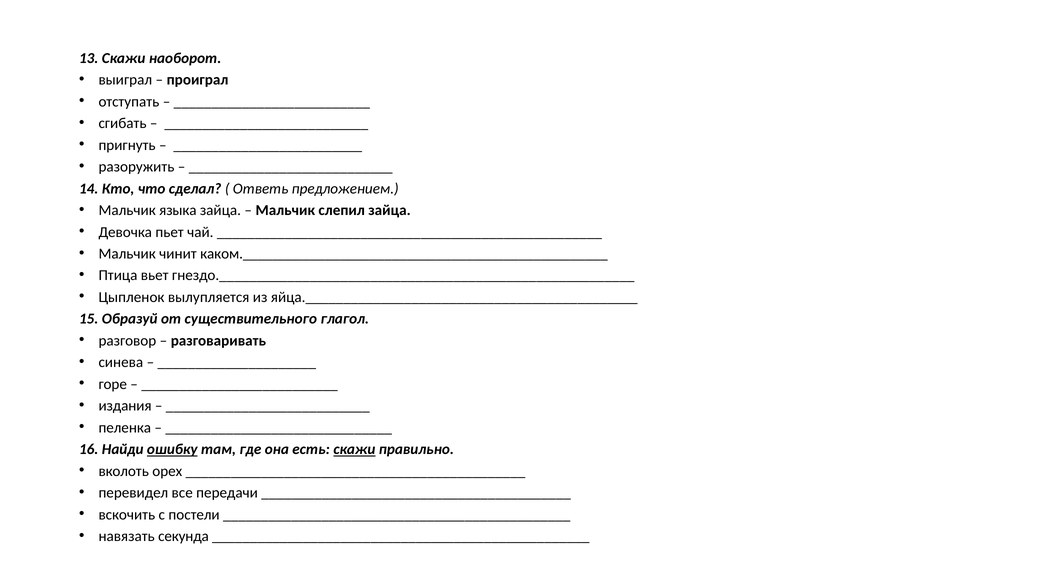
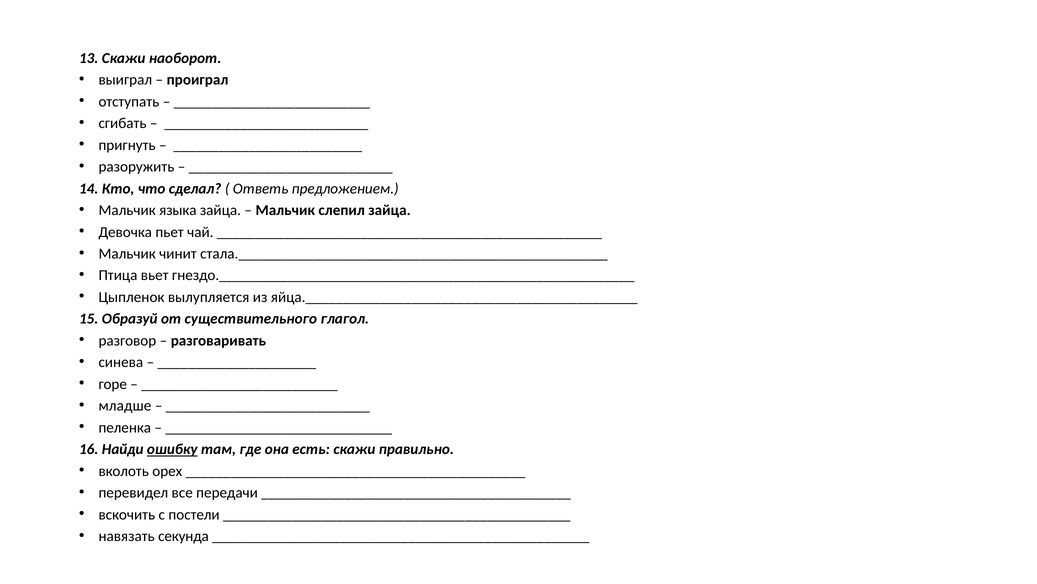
каком._________________________________________________: каком._________________________________________________ -> стала._________________________________________________ (404, 253)
издания: издания -> младше (125, 405)
скажи underline: present -> none (354, 449)
